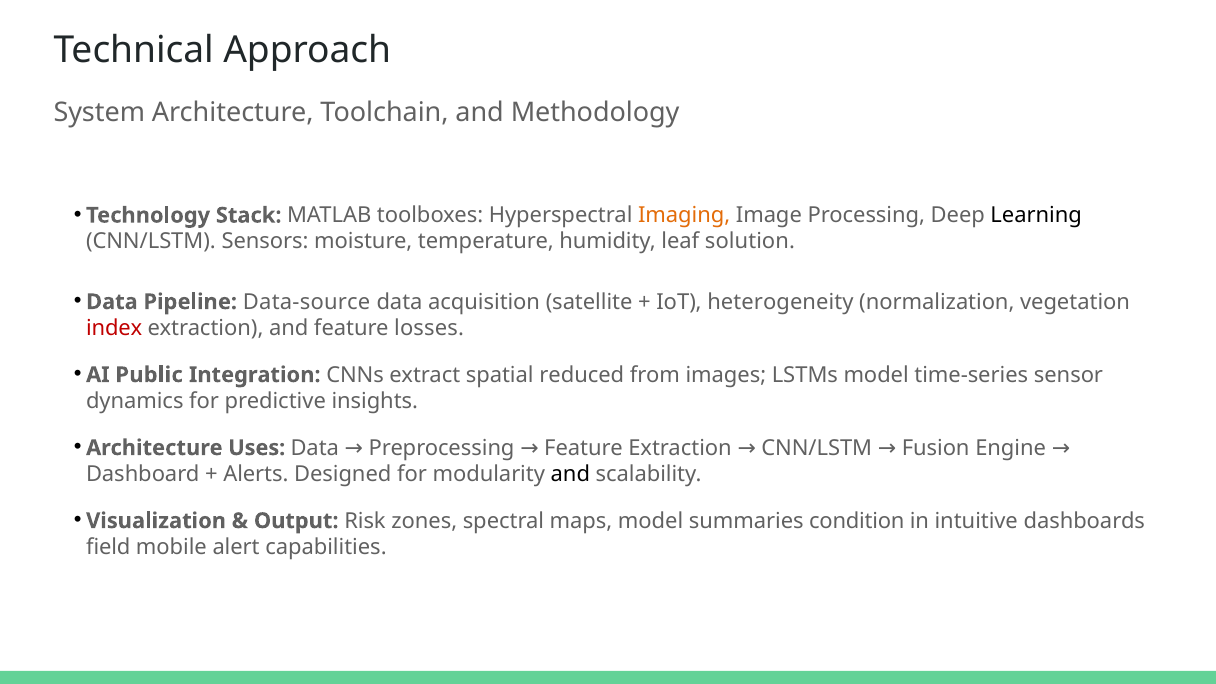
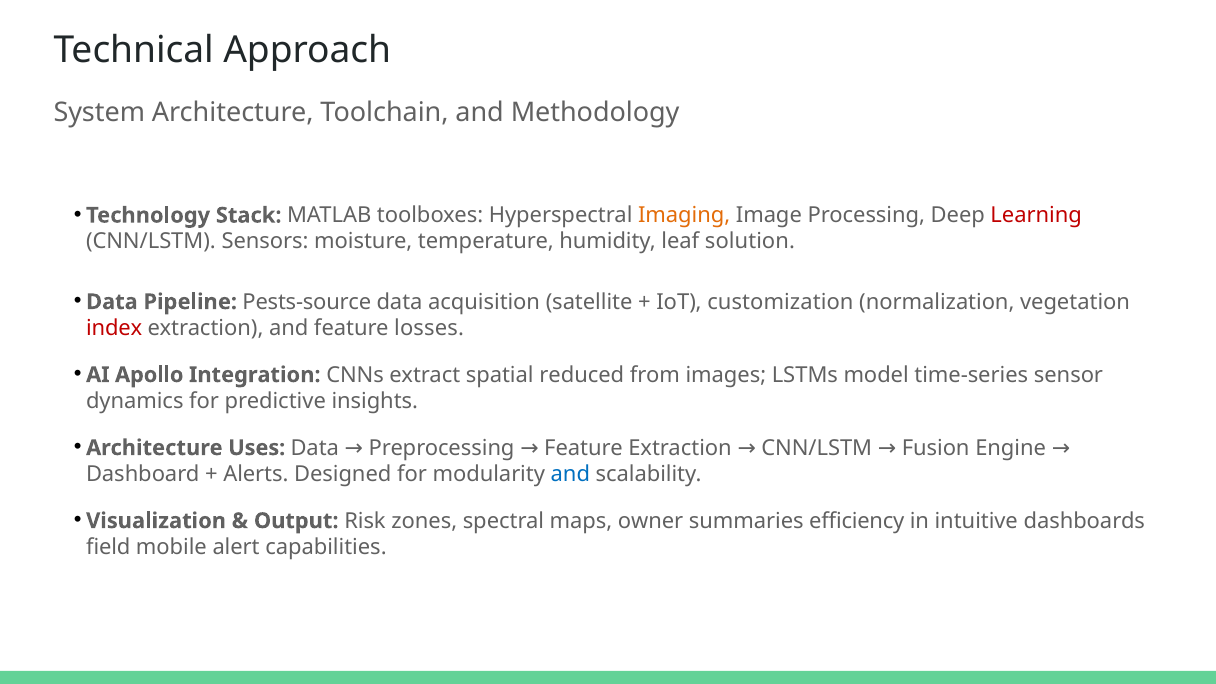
Learning colour: black -> red (1036, 215)
Data-source: Data-source -> Pests-source (307, 302)
heterogeneity: heterogeneity -> customization (780, 302)
Public: Public -> Apollo (149, 375)
and colour: black -> blue (570, 474)
maps model: model -> owner (651, 521)
condition: condition -> efficiency (857, 521)
